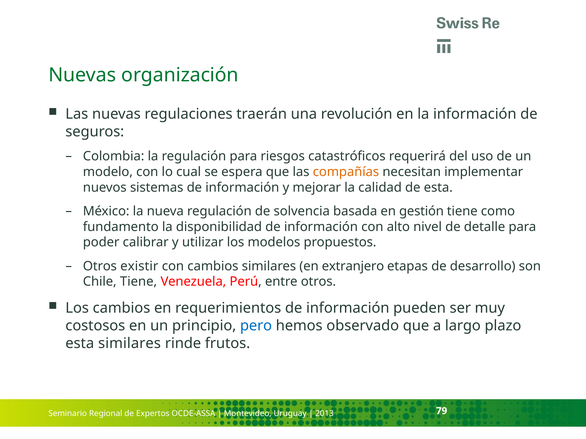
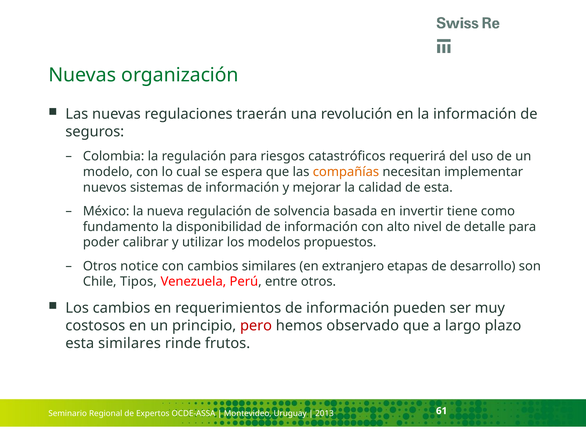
gestión: gestión -> invertir (421, 211)
existir: existir -> notice (139, 266)
Chile Tiene: Tiene -> Tipos (138, 282)
pero colour: blue -> red (256, 326)
79: 79 -> 61 (442, 411)
